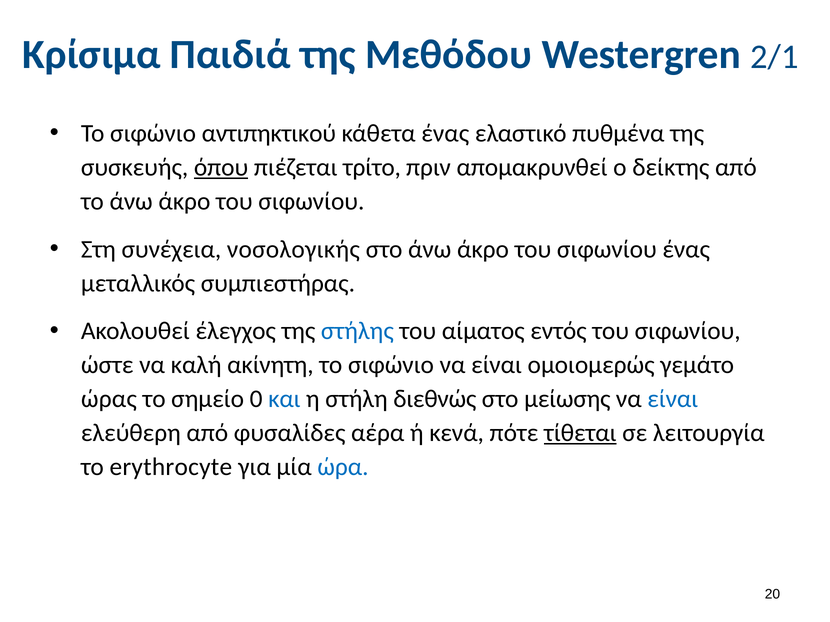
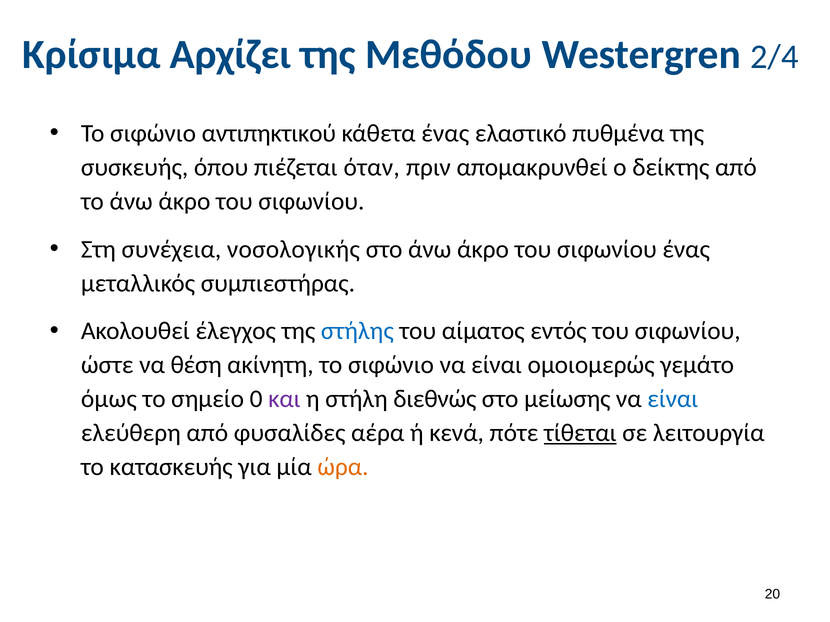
Παιδιά: Παιδιά -> Αρχίζει (231, 55)
2/1: 2/1 -> 2/4 (775, 57)
όπου underline: present -> none (221, 167)
τρίτο: τρίτο -> όταν (372, 167)
καλή: καλή -> θέση (196, 365)
ώρας: ώρας -> όμως (109, 399)
και colour: blue -> purple (284, 399)
erythrocyte: erythrocyte -> κατασκευής (171, 467)
ώρα colour: blue -> orange (343, 467)
